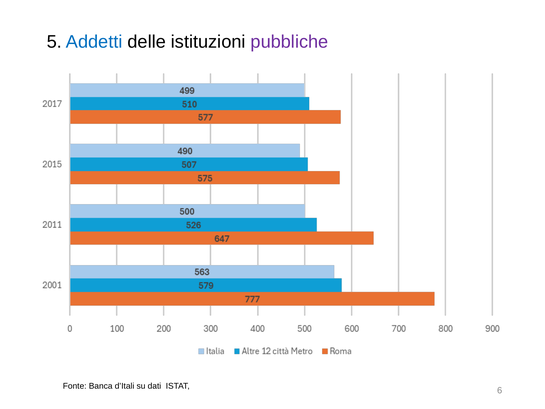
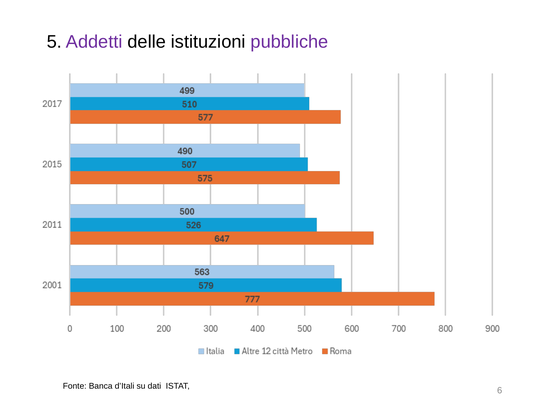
Addetti colour: blue -> purple (94, 42)
